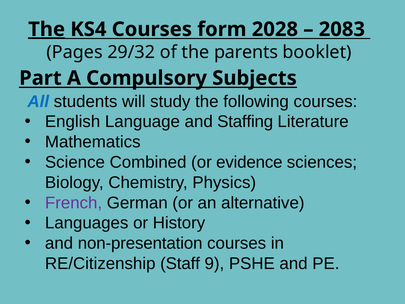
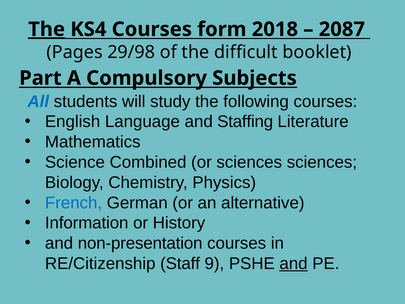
2028: 2028 -> 2018 (275, 29)
2083: 2083 -> 2087 (342, 29)
29/32: 29/32 -> 29/98 (131, 52)
parents: parents -> difficult (246, 52)
or evidence: evidence -> sciences (249, 162)
French colour: purple -> blue (74, 203)
Languages: Languages -> Information (87, 223)
and underline: none -> present (294, 263)
